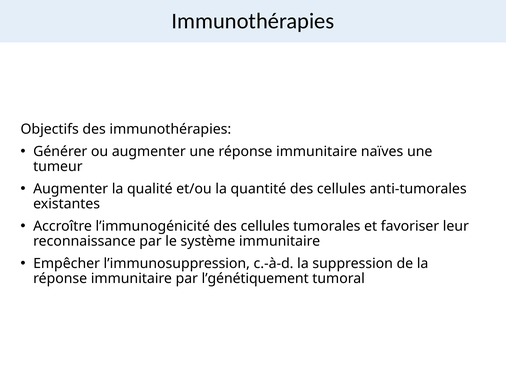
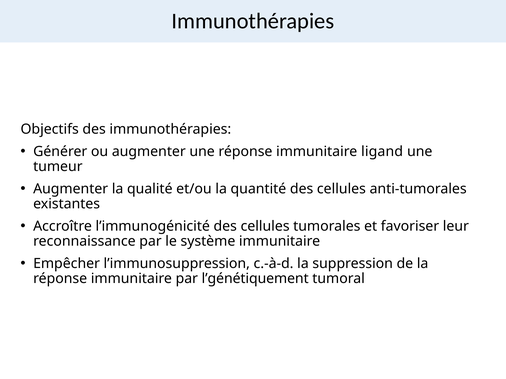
naïves: naïves -> ligand (382, 152)
